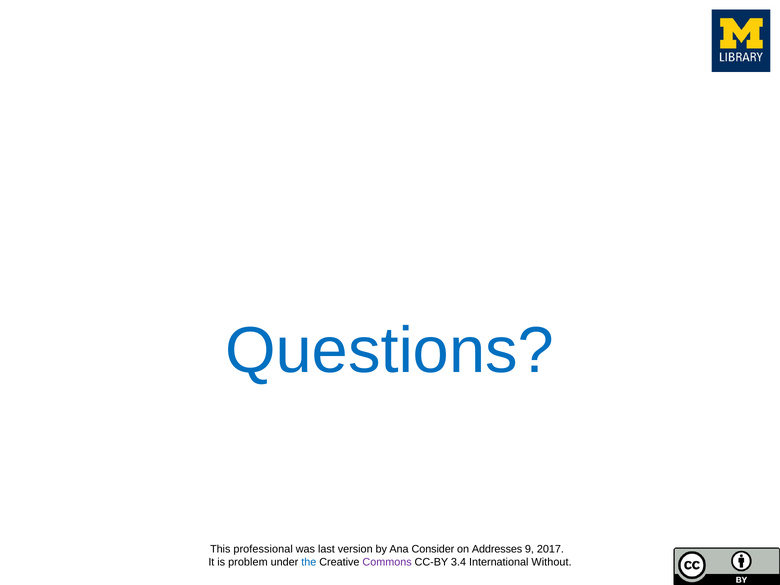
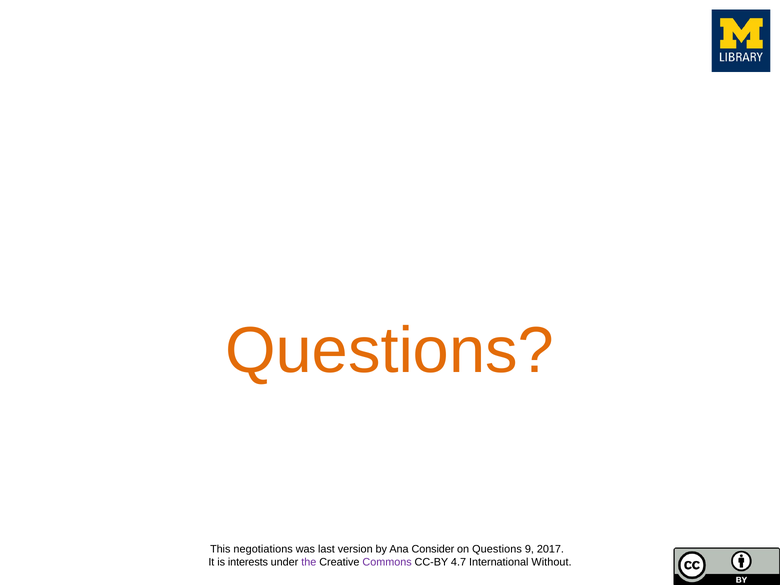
Questions colour: blue -> orange (390, 351)
professional: professional -> negotiations (263, 549)
on Addresses: Addresses -> Questions (497, 549)
problem: problem -> interests (248, 562)
the colour: blue -> purple (309, 562)
3.4: 3.4 -> 4.7 (459, 562)
